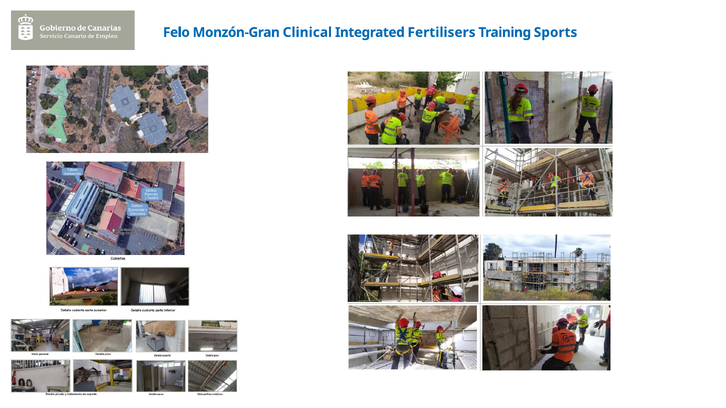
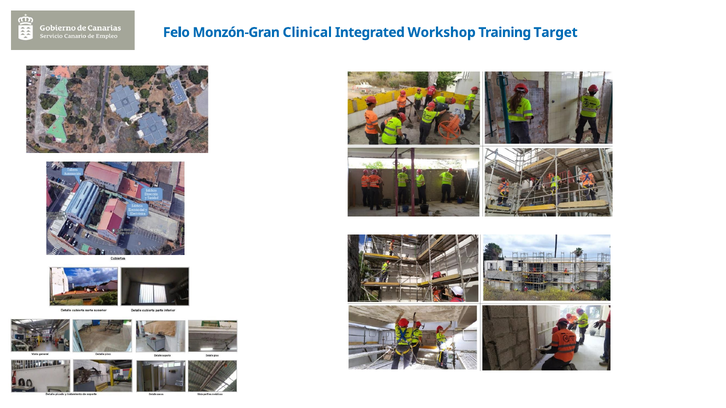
Fertilisers: Fertilisers -> Workshop (442, 32)
Sports: Sports -> Target (556, 32)
